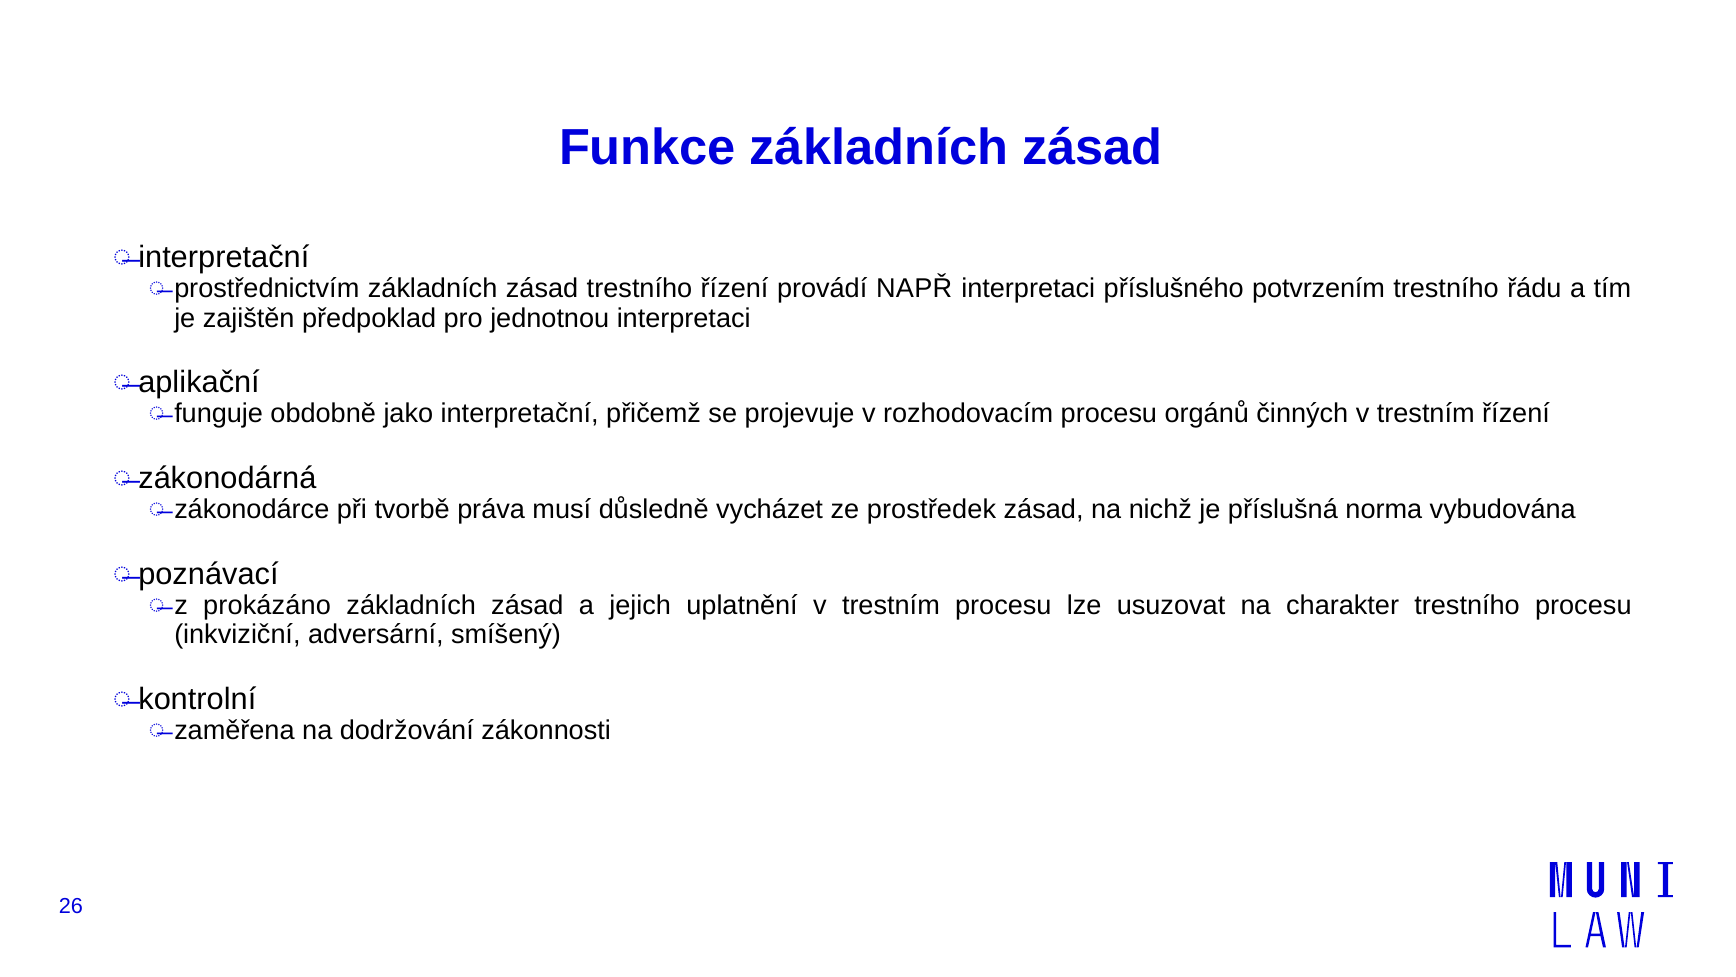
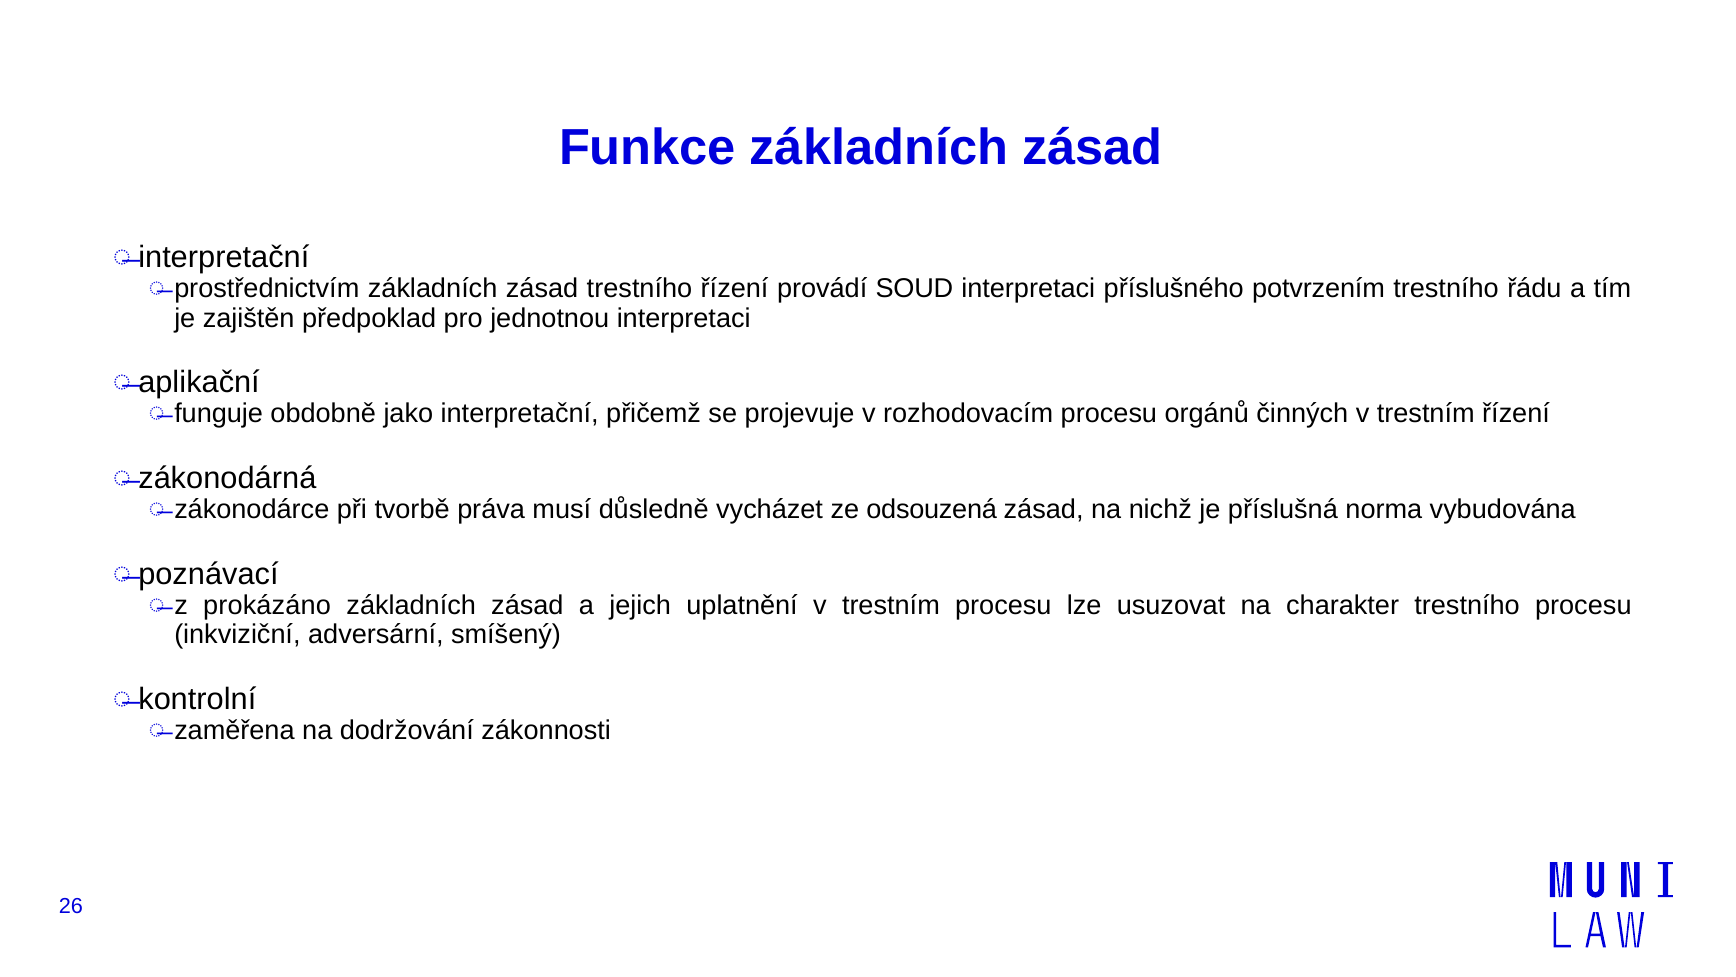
NAPŘ: NAPŘ -> SOUD (914, 289)
prostředek: prostředek -> odsouzená (932, 509)
